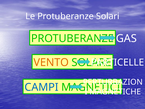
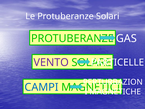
VENTO colour: orange -> purple (51, 62)
